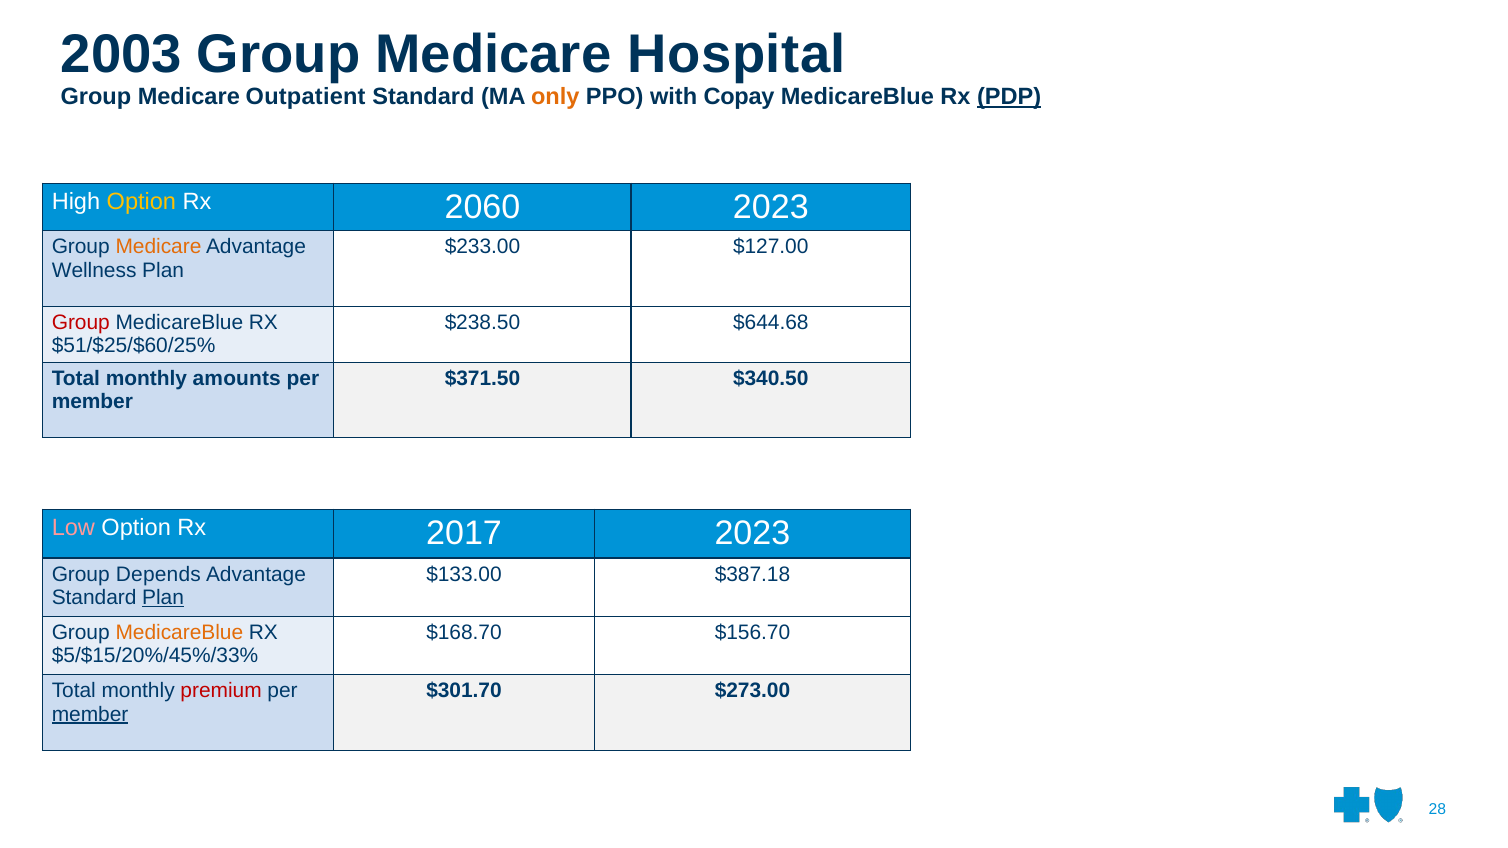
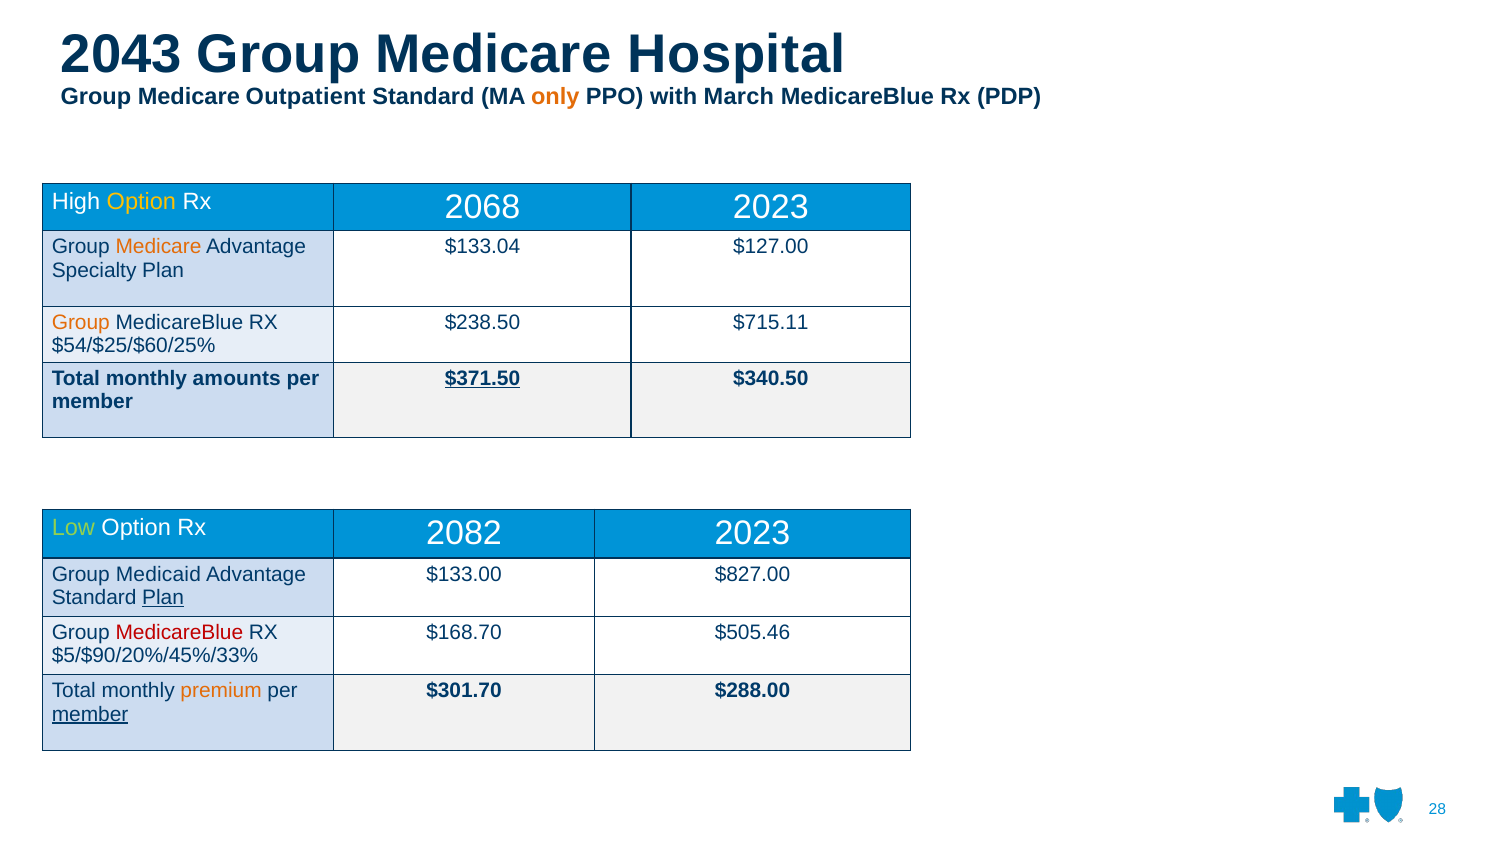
2003: 2003 -> 2043 (121, 54)
Copay: Copay -> March (739, 97)
PDP underline: present -> none (1009, 97)
2060: 2060 -> 2068 (482, 207)
$233.00: $233.00 -> $133.04 (482, 247)
Wellness: Wellness -> Specialty (94, 270)
Group colour: red -> orange (81, 323)
$644.68: $644.68 -> $715.11 (771, 323)
$51/$25/$60/25%: $51/$25/$60/25% -> $54/$25/$60/25% (134, 346)
$371.50 underline: none -> present (482, 379)
Low colour: pink -> light green (73, 527)
2017: 2017 -> 2082 (464, 533)
Depends: Depends -> Medicaid (158, 575)
$387.18: $387.18 -> $827.00 (752, 575)
MedicareBlue colour: orange -> red (179, 633)
$156.70: $156.70 -> $505.46 (752, 633)
$5/$15/20%/45%/33%: $5/$15/20%/45%/33% -> $5/$90/20%/45%/33% (155, 656)
premium colour: red -> orange (221, 691)
$273.00: $273.00 -> $288.00 (752, 691)
